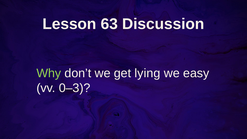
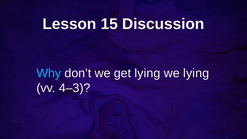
63: 63 -> 15 (109, 24)
Why colour: light green -> light blue (49, 73)
we easy: easy -> lying (196, 73)
0–3: 0–3 -> 4–3 (75, 88)
